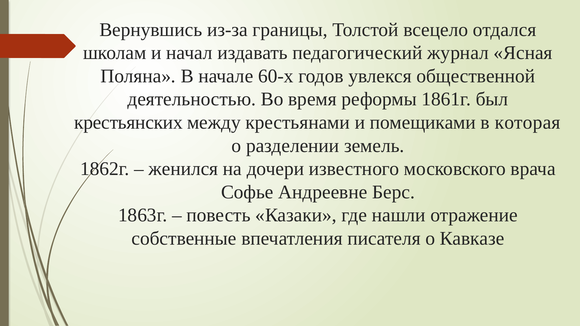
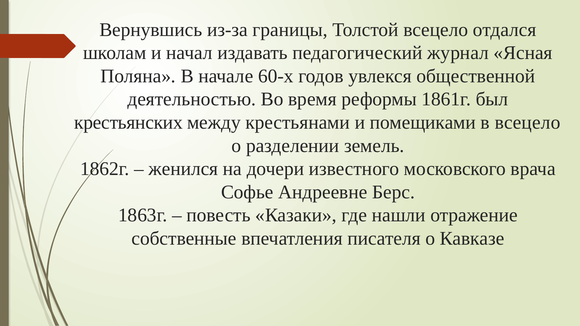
в которая: которая -> всецело (528, 123)
